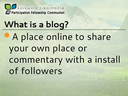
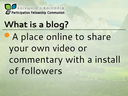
own place: place -> video (64, 48)
